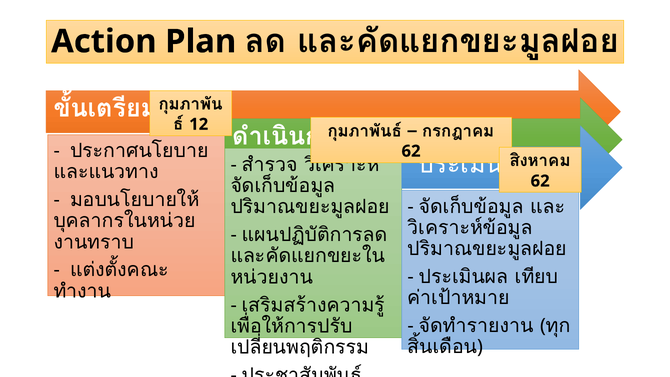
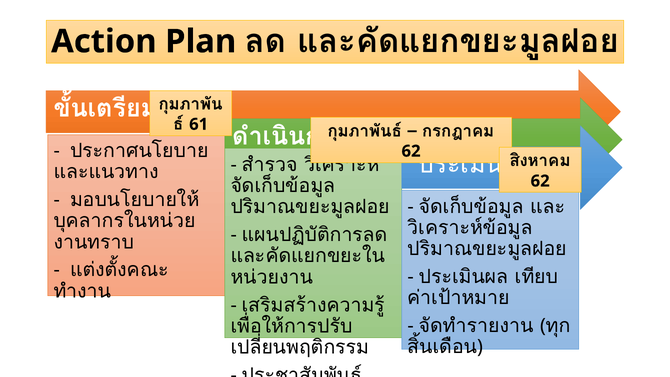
12: 12 -> 61 (199, 124)
